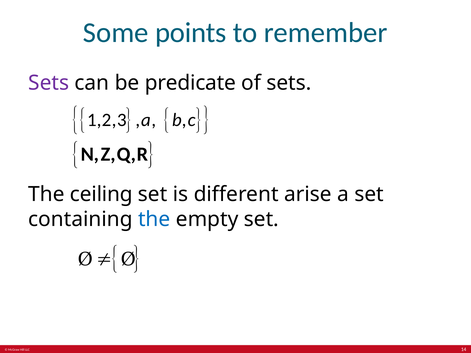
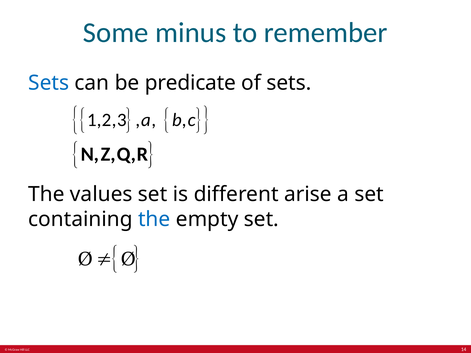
points: points -> minus (191, 33)
Sets colour: purple -> blue (49, 83)
ceiling: ceiling -> values (101, 194)
